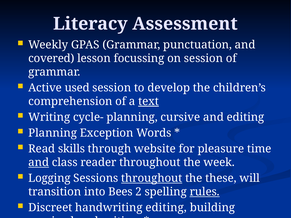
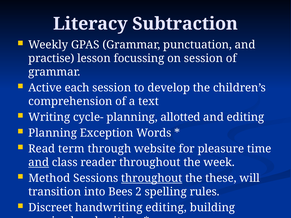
Assessment: Assessment -> Subtraction (185, 24)
covered: covered -> practise (51, 58)
used: used -> each (77, 88)
text underline: present -> none (149, 101)
planning cursive: cursive -> allotted (180, 117)
skills: skills -> term (71, 149)
Logging: Logging -> Method (49, 178)
rules underline: present -> none (205, 192)
